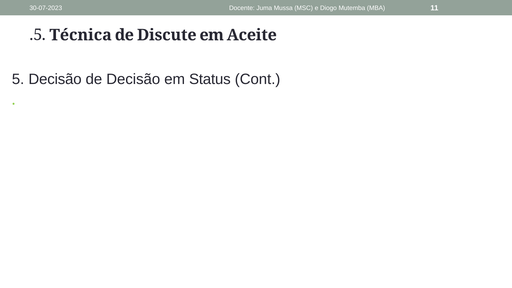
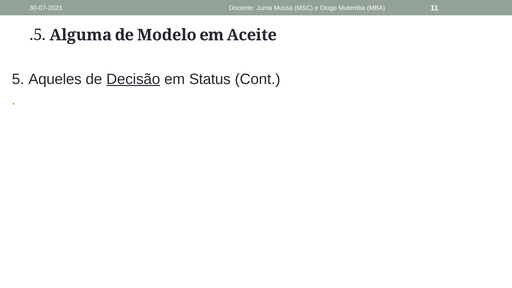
Técnica: Técnica -> Alguma (81, 35)
Discute: Discute -> Modelo (167, 35)
5 Decisão: Decisão -> Aqueles (55, 79)
Decisão underline: none -> present (133, 79)
